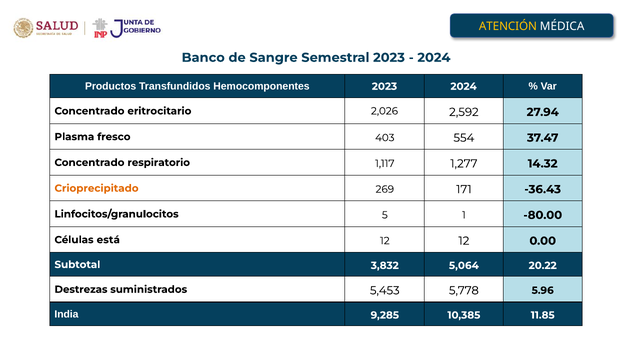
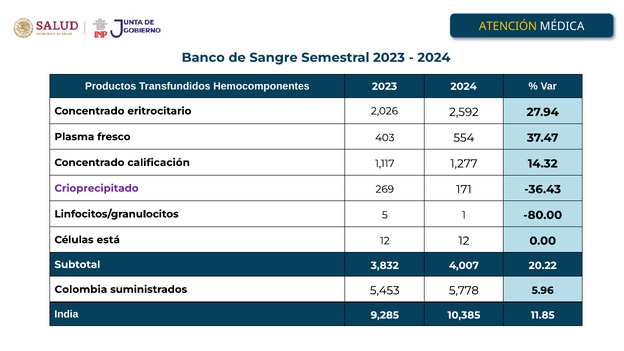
respiratorio: respiratorio -> calificación (159, 163)
Crioprecipitado colour: orange -> purple (97, 188)
5,064: 5,064 -> 4,007 (464, 266)
Destrezas: Destrezas -> Colombia (81, 289)
